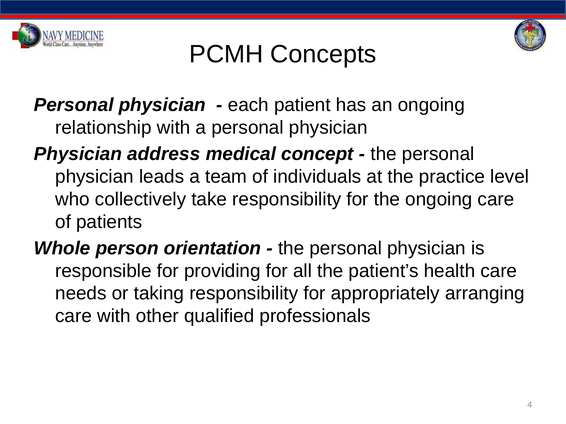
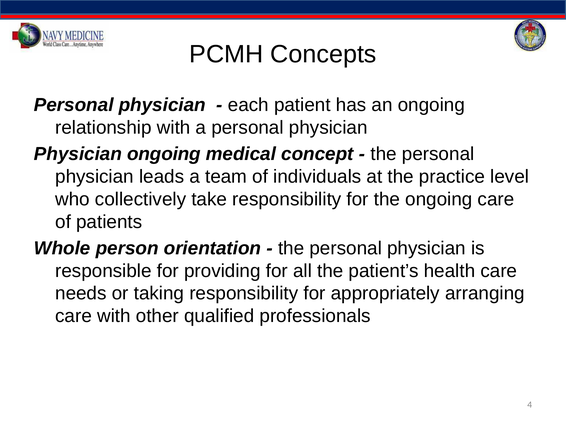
Physician address: address -> ongoing (164, 154)
